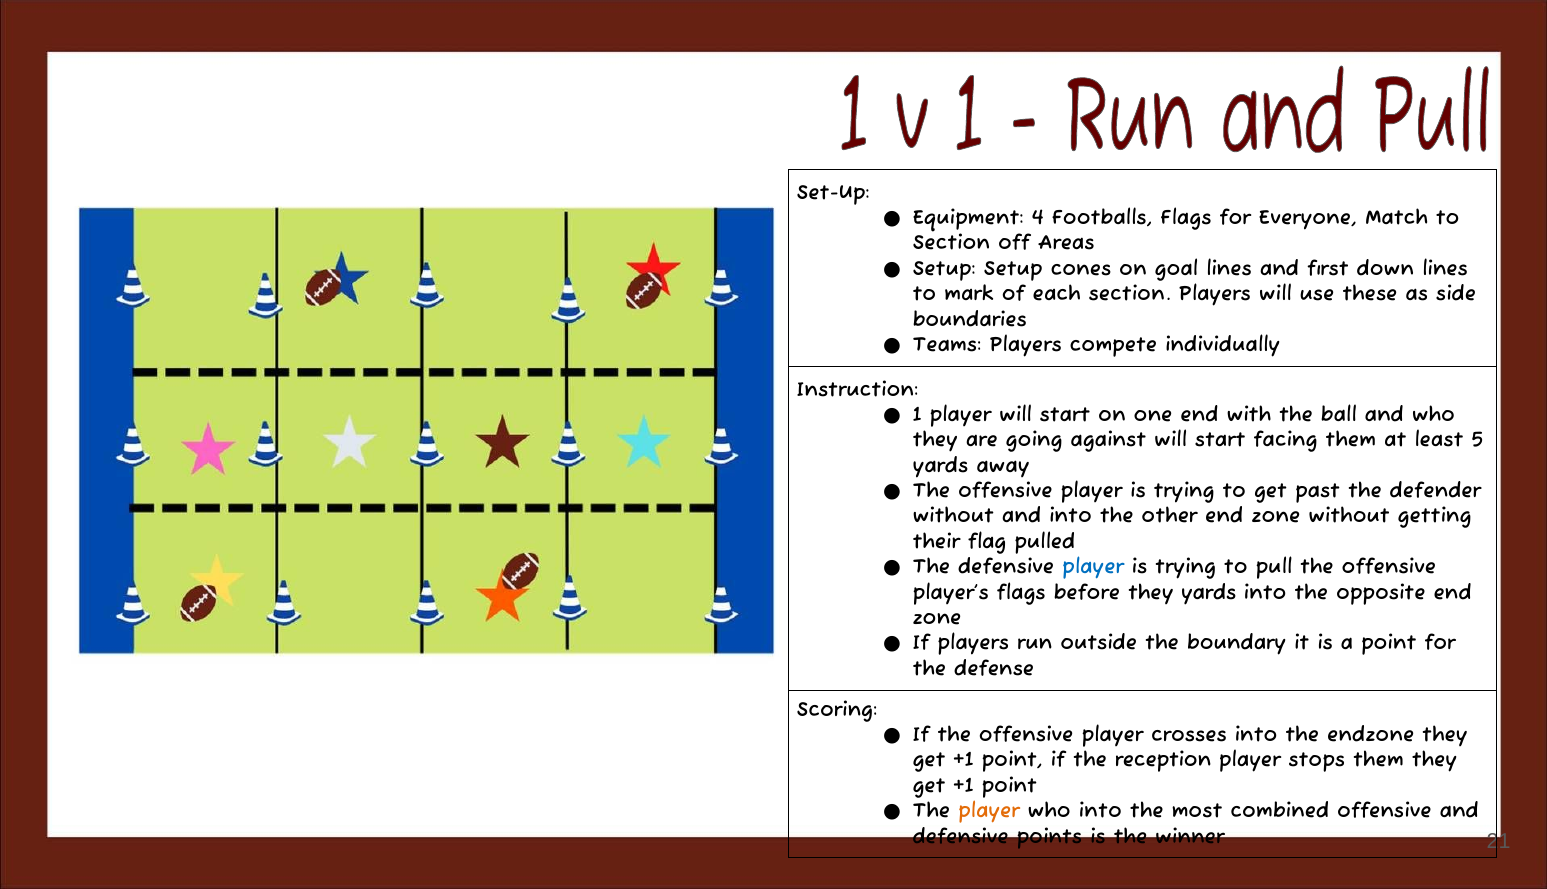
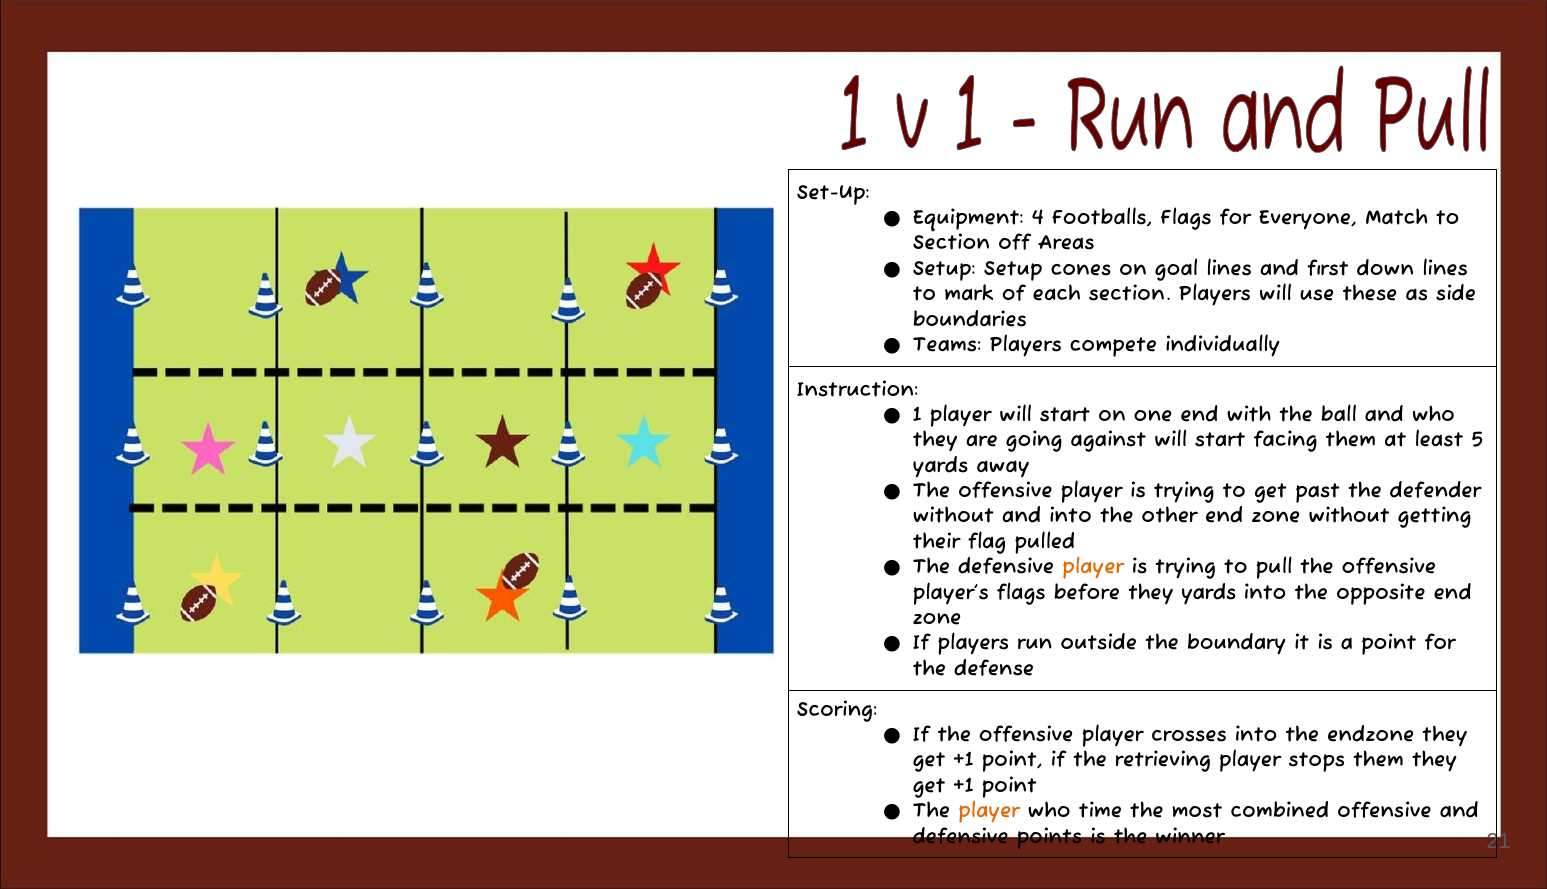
player colour: blue -> orange (1093, 567)
reception: reception -> retrieving (1163, 761)
who into: into -> time (1100, 811)
